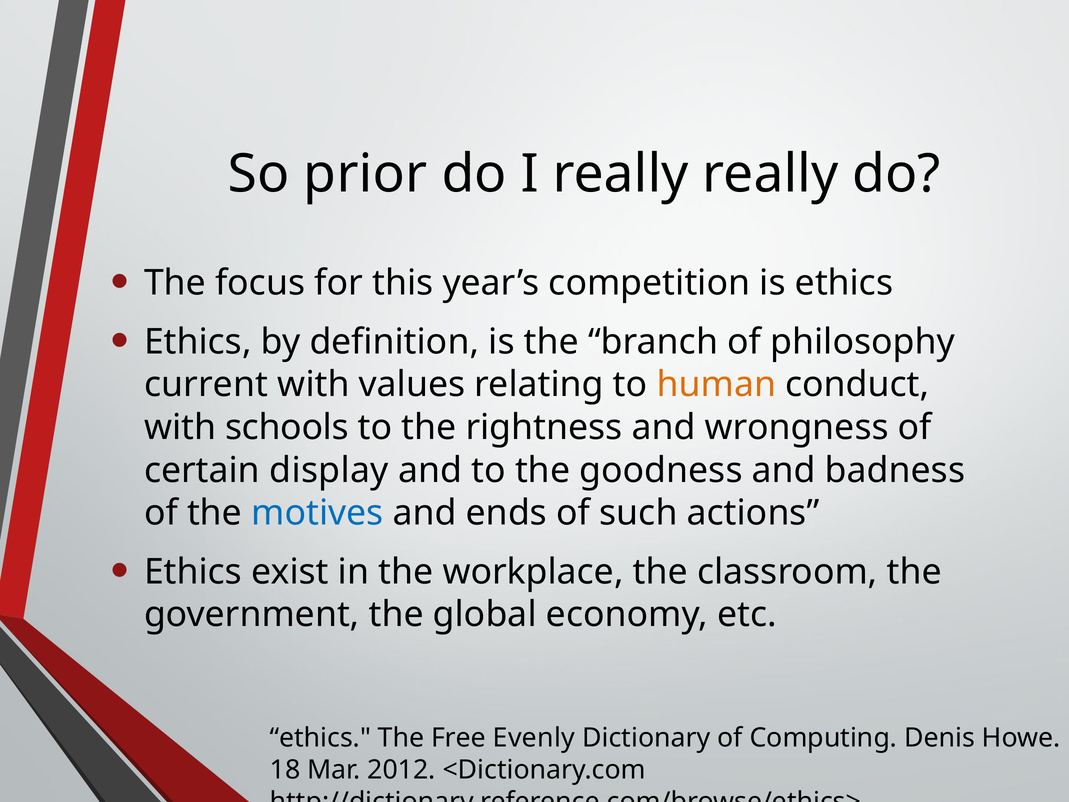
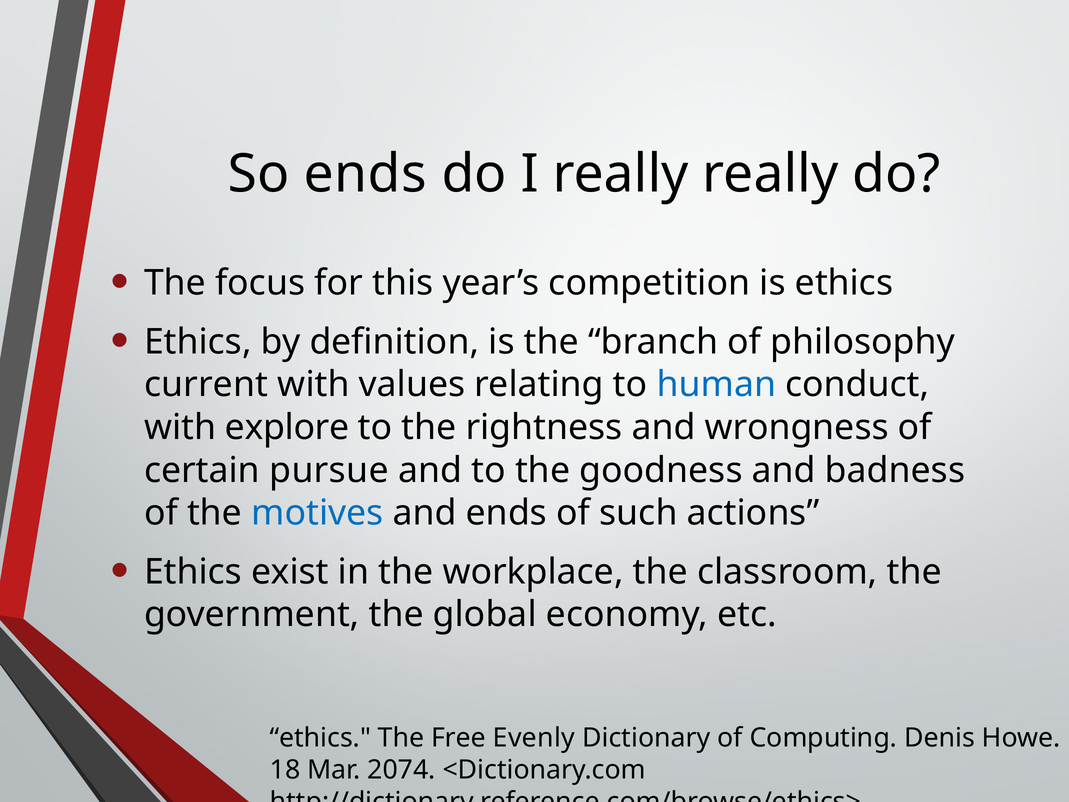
So prior: prior -> ends (365, 174)
human colour: orange -> blue (716, 385)
schools: schools -> explore (287, 427)
display: display -> pursue (329, 470)
2012: 2012 -> 2074 (401, 770)
